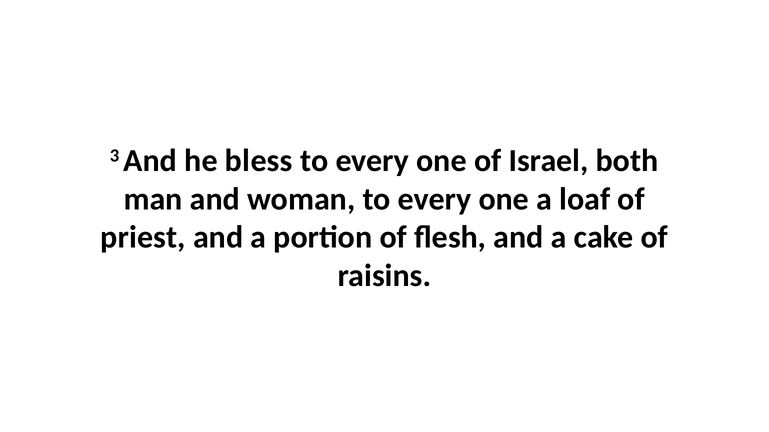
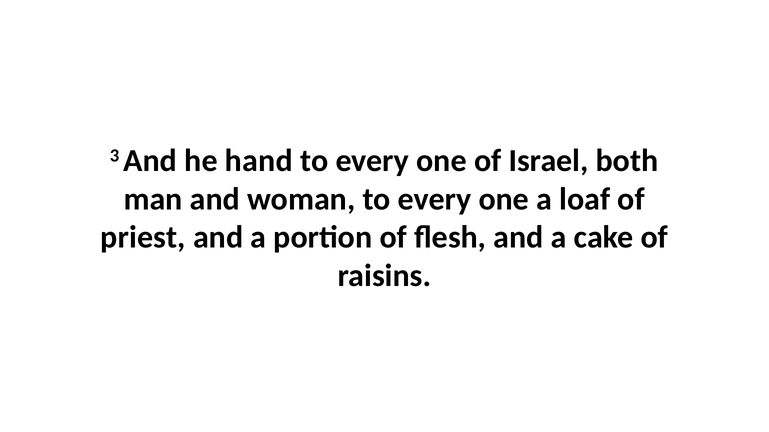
bless: bless -> hand (259, 161)
